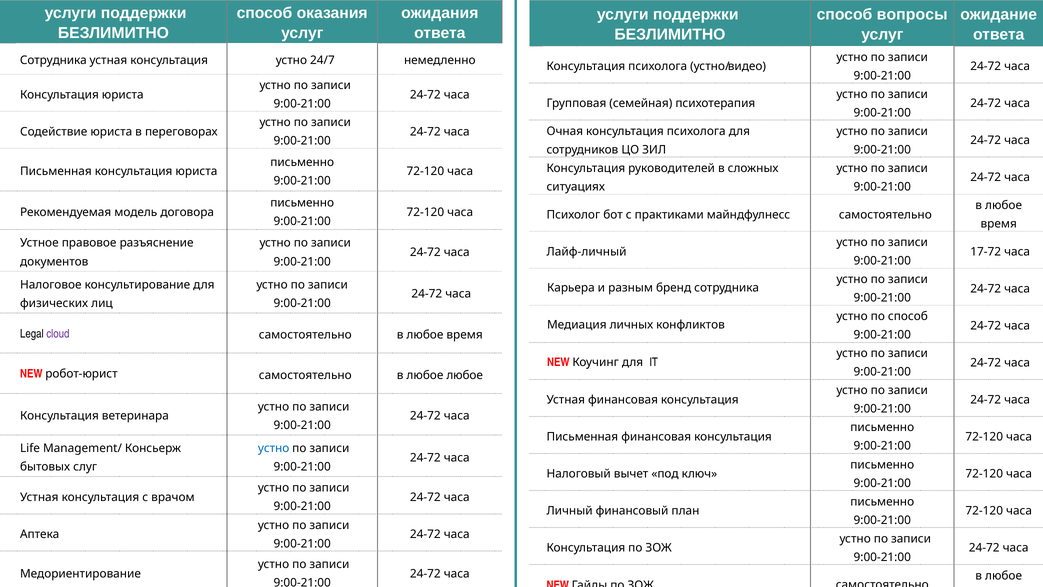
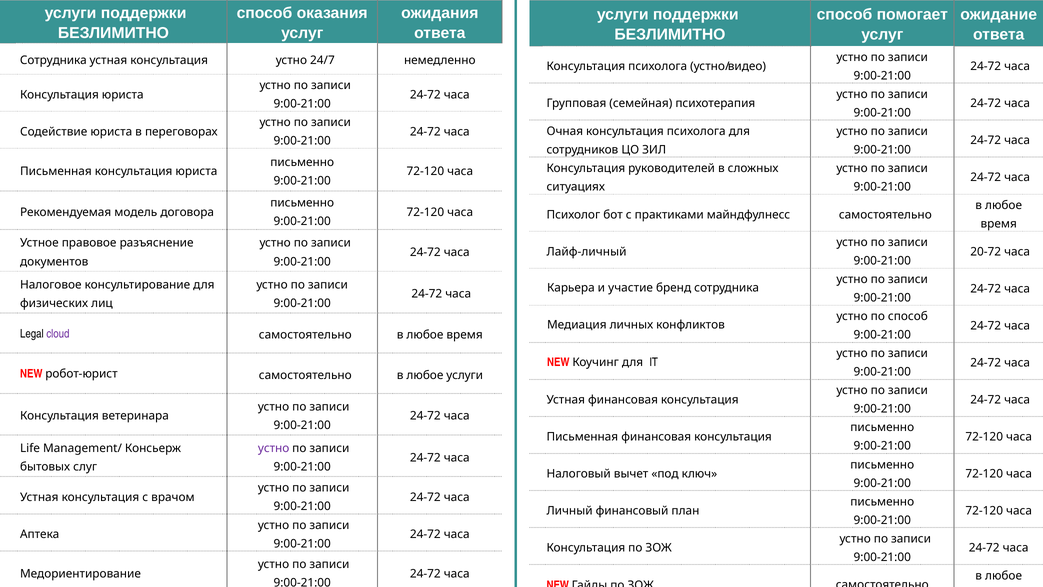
вопросы: вопросы -> помогает (912, 14)
17-72: 17-72 -> 20-72 (986, 252)
разным: разным -> участие (631, 288)
любое любое: любое -> услуги (465, 375)
устно colour: blue -> purple (274, 448)
